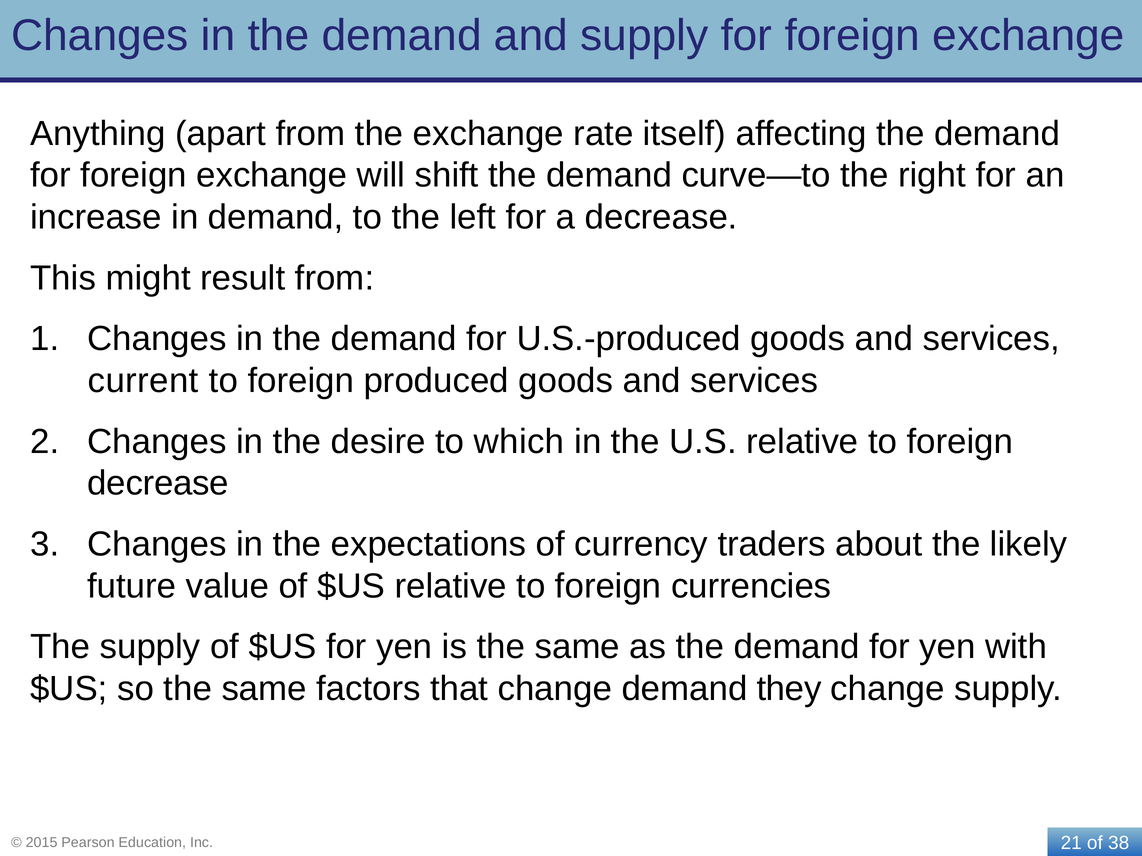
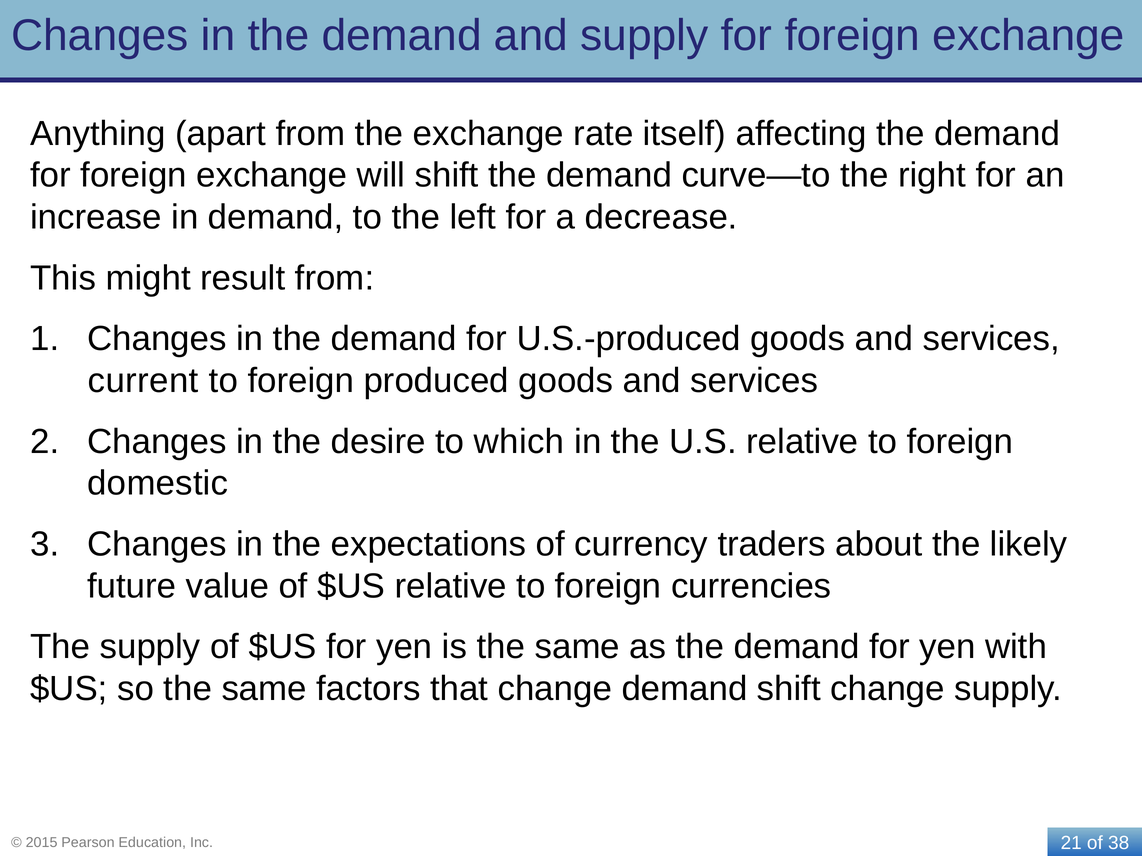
decrease: decrease -> domestic (158, 484)
demand they: they -> shift (789, 689)
